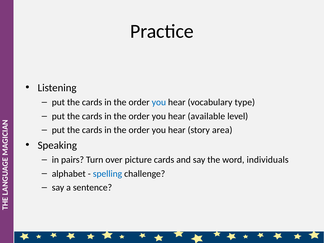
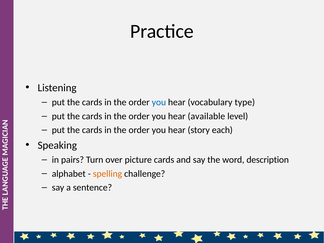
area: area -> each (222, 130)
individuals: individuals -> description (268, 160)
spelling colour: blue -> orange (107, 174)
